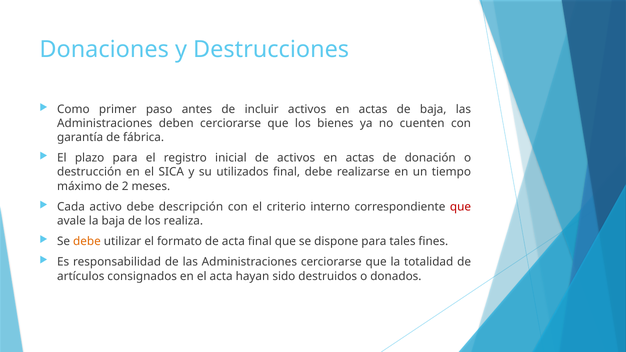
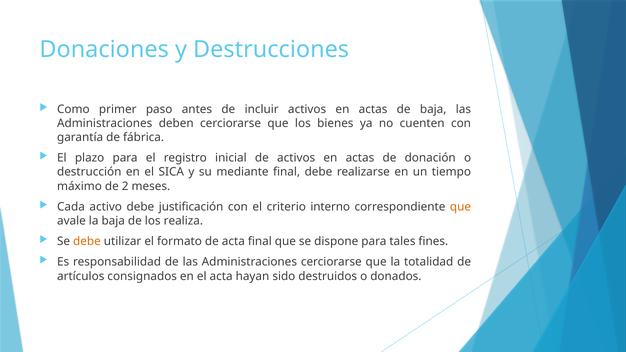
utilizados: utilizados -> mediante (243, 172)
descripción: descripción -> justificación (191, 207)
que colour: red -> orange (461, 207)
